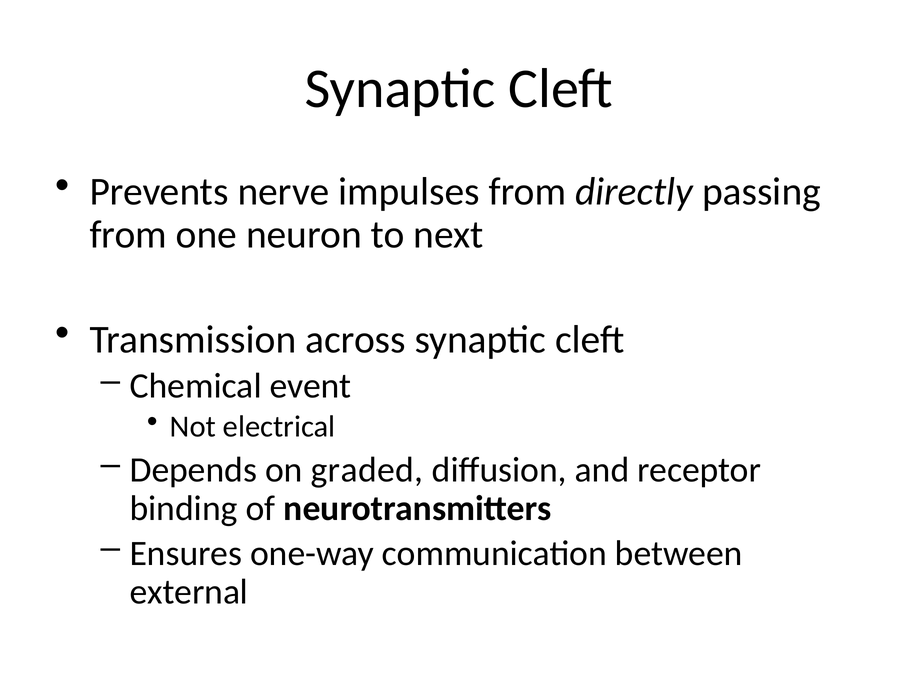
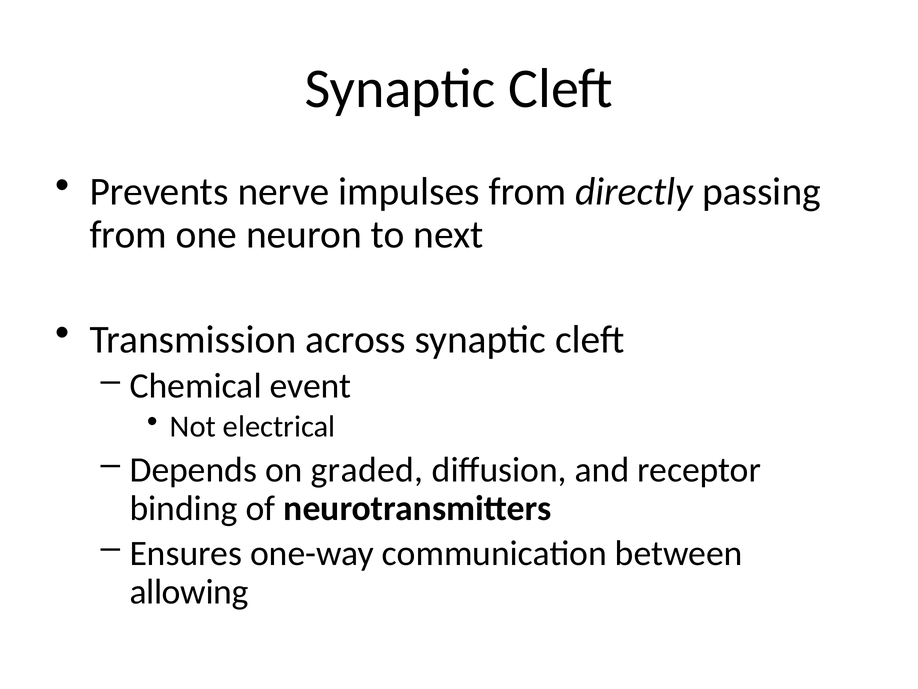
external: external -> allowing (189, 592)
